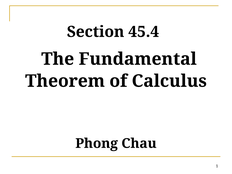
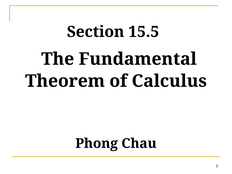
45.4: 45.4 -> 15.5 (144, 32)
